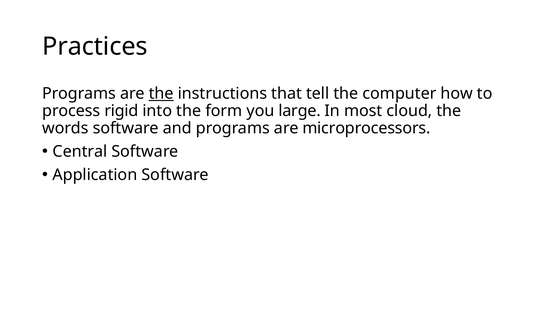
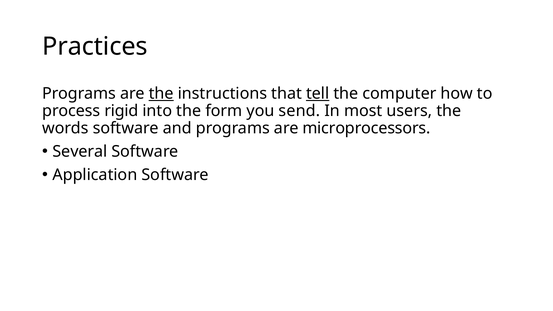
tell underline: none -> present (318, 93)
large: large -> send (299, 111)
cloud: cloud -> users (409, 111)
Central: Central -> Several (80, 152)
